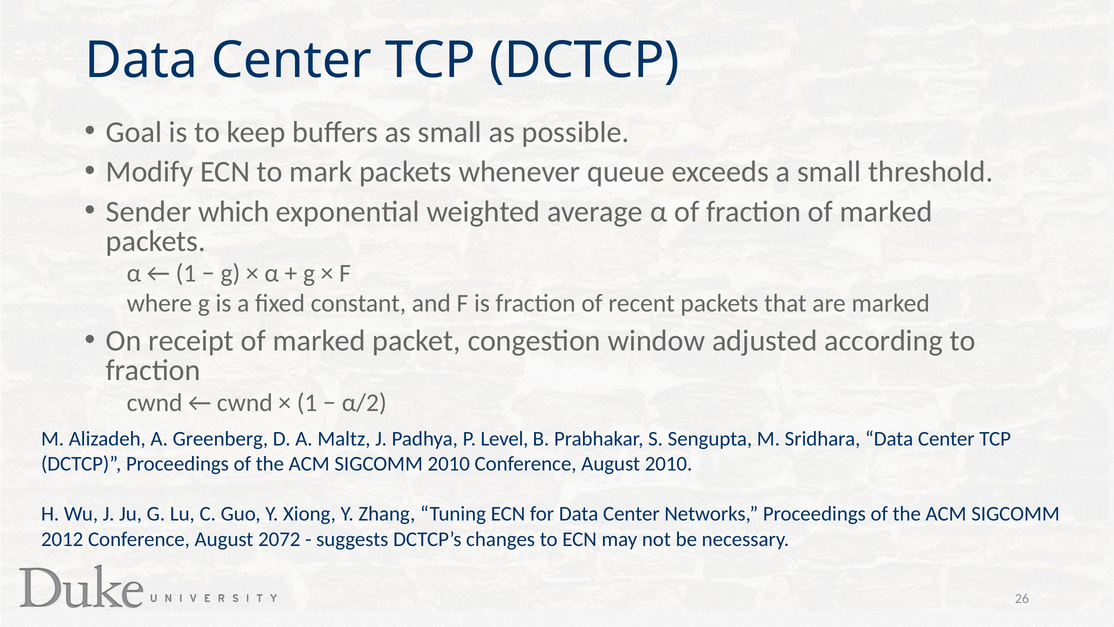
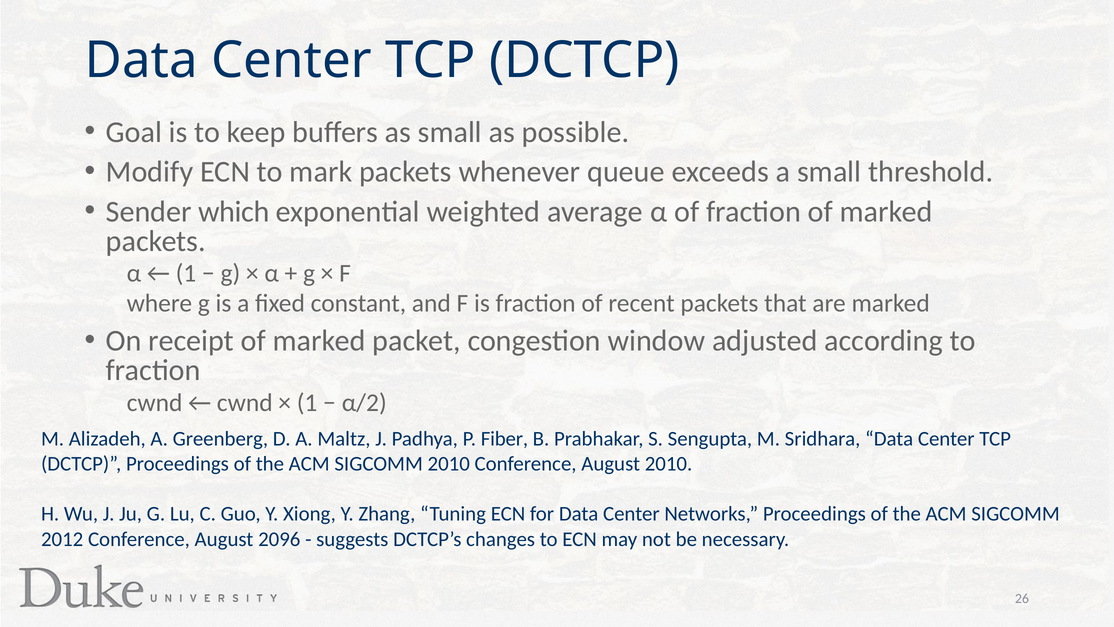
Level: Level -> Fiber (504, 439)
2072: 2072 -> 2096 (279, 539)
